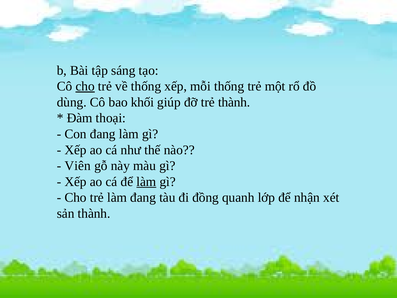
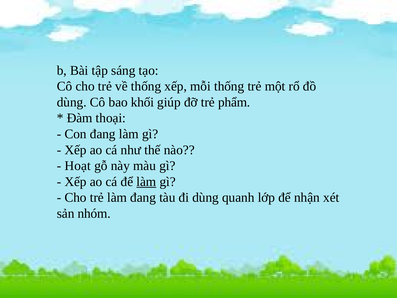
cho underline: present -> none (85, 86)
trẻ thành: thành -> phẩm (234, 102)
Viên: Viên -> Hoạt (78, 166)
đi đồng: đồng -> dùng (206, 197)
sản thành: thành -> nhóm (94, 213)
